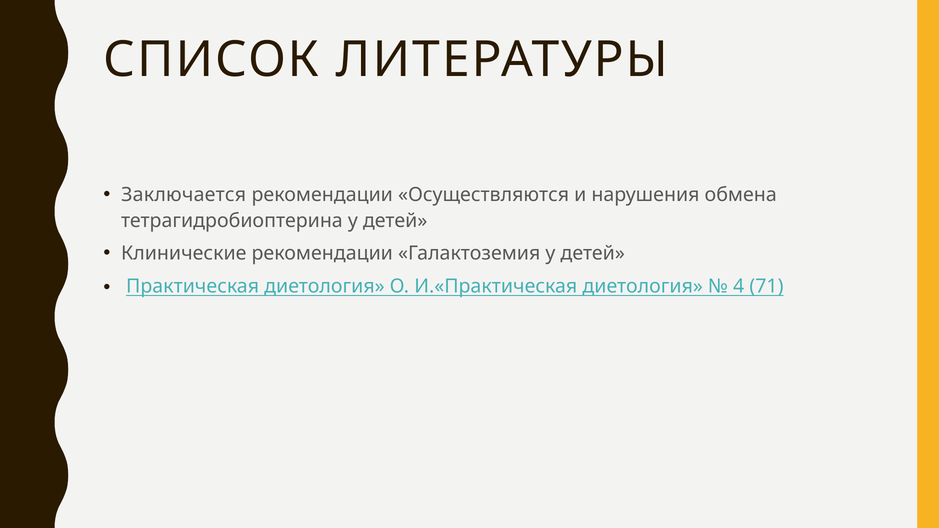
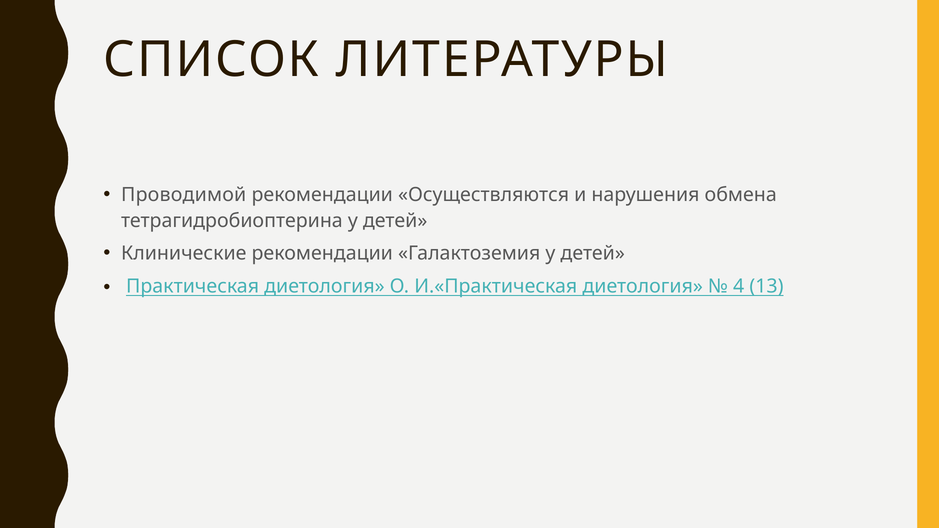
Заключается: Заключается -> Проводимой (184, 195)
71: 71 -> 13 (766, 286)
